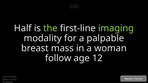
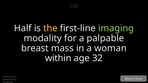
the colour: light green -> yellow (50, 28)
follow: follow -> within (58, 58)
12: 12 -> 32 (97, 58)
